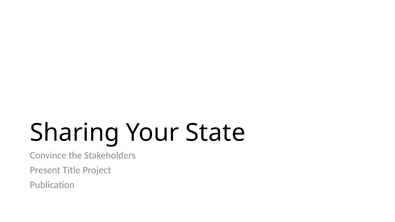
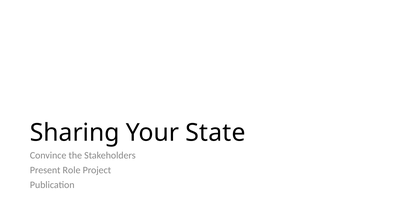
Title: Title -> Role (72, 170)
